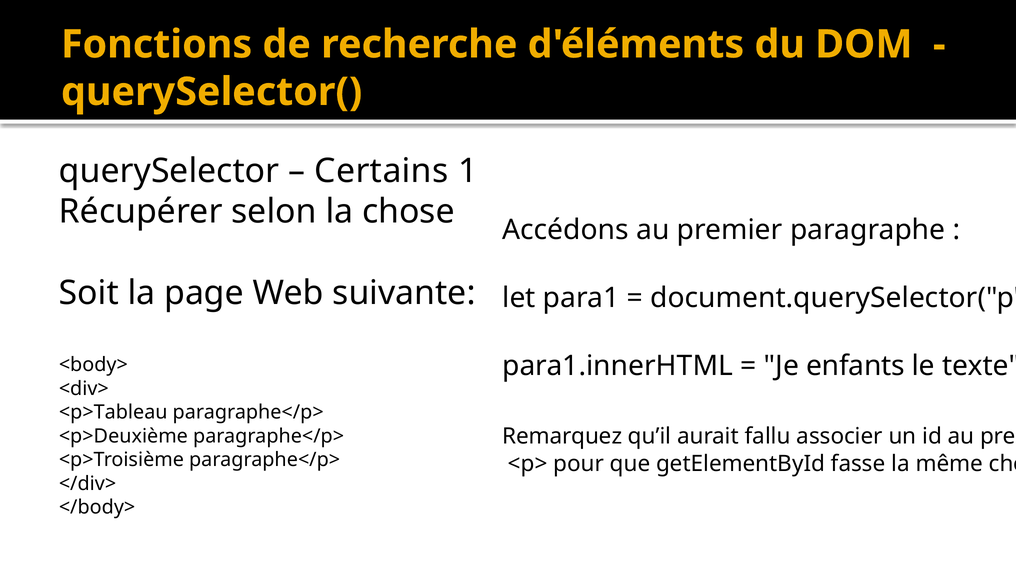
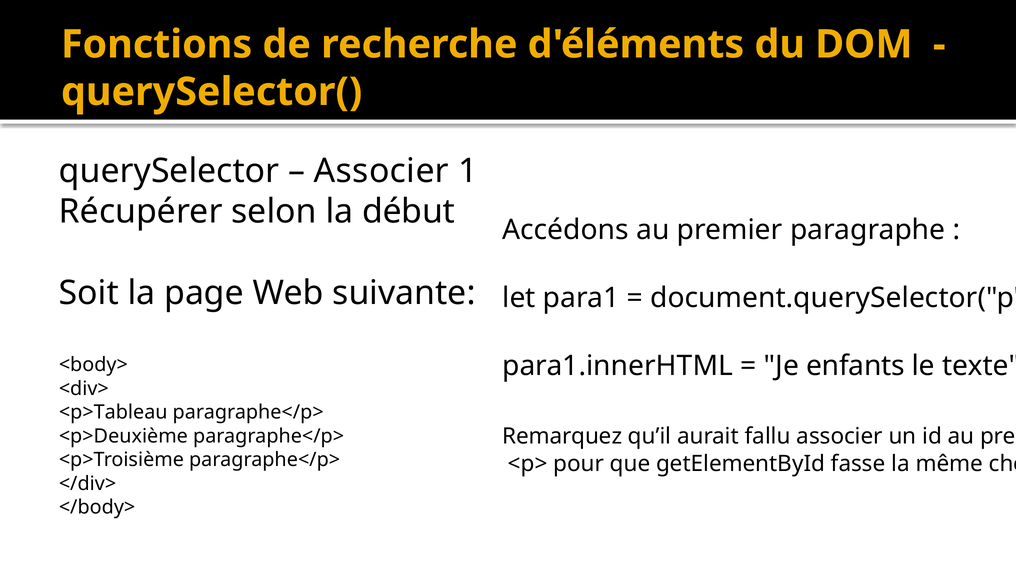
Certains: Certains -> Associer (381, 171)
la chose: chose -> début (408, 212)
